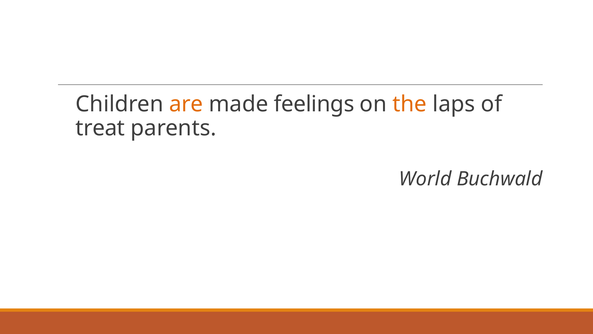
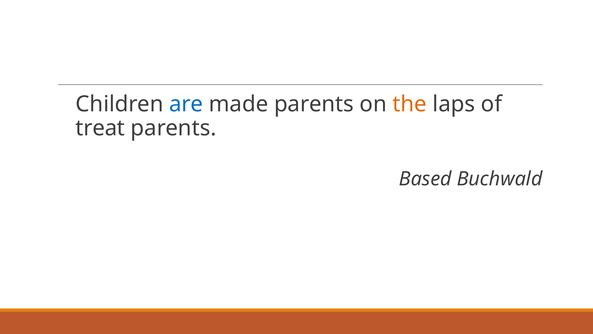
are colour: orange -> blue (186, 104)
made feelings: feelings -> parents (314, 104)
World: World -> Based (425, 179)
